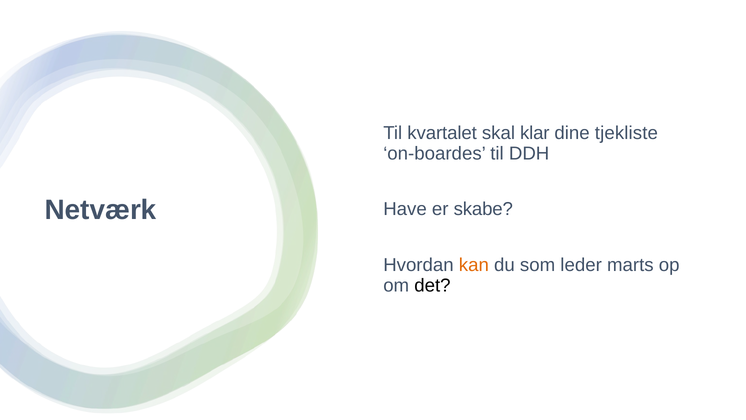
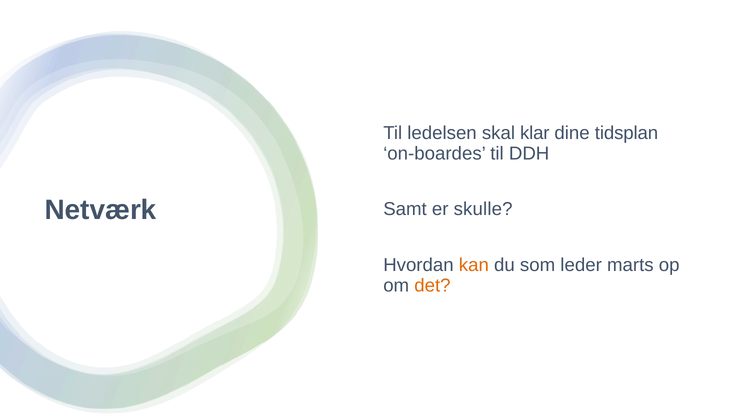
kvartalet: kvartalet -> ledelsen (442, 133)
tjekliste: tjekliste -> tidsplan (627, 133)
Have: Have -> Samt (405, 209)
skabe: skabe -> skulle (483, 209)
det colour: black -> orange (432, 285)
